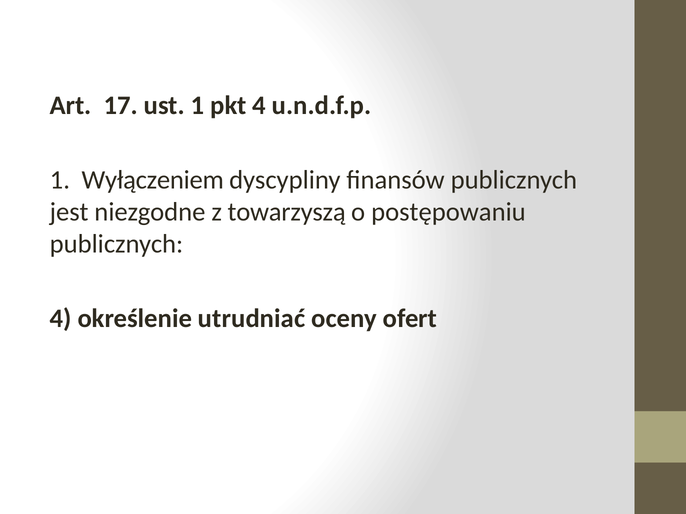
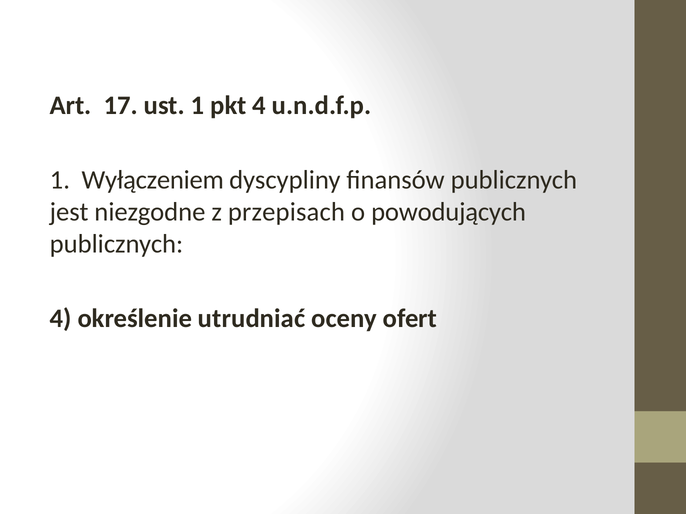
towarzyszą: towarzyszą -> przepisach (286, 212)
postępowaniu: postępowaniu -> powodujących (449, 212)
